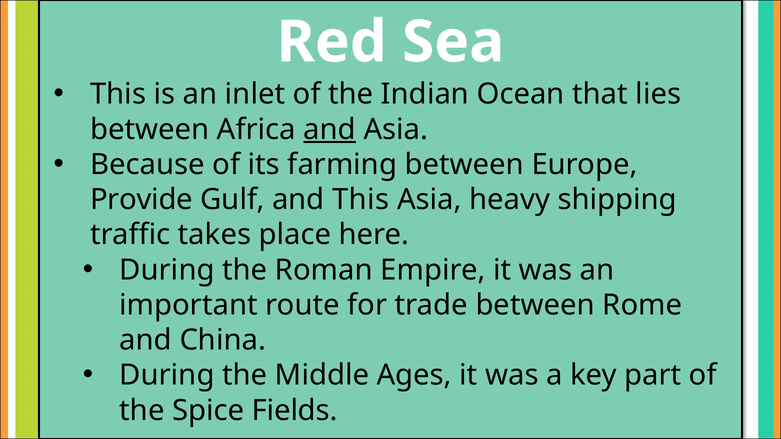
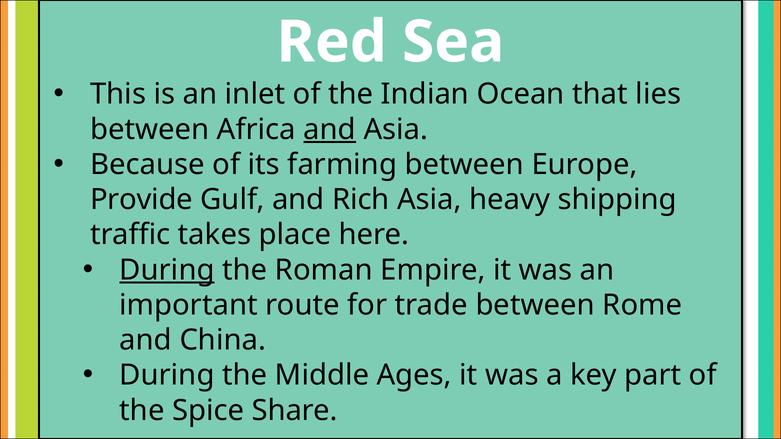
and This: This -> Rich (361, 200)
During underline: none -> present (167, 270)
Fields: Fields -> Share (295, 411)
